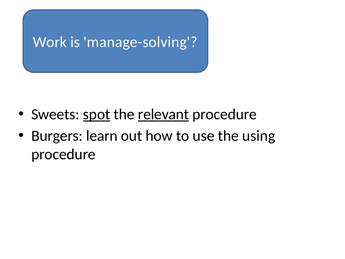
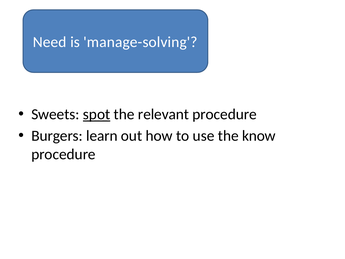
Work: Work -> Need (50, 42)
relevant underline: present -> none (163, 114)
using: using -> know (259, 136)
